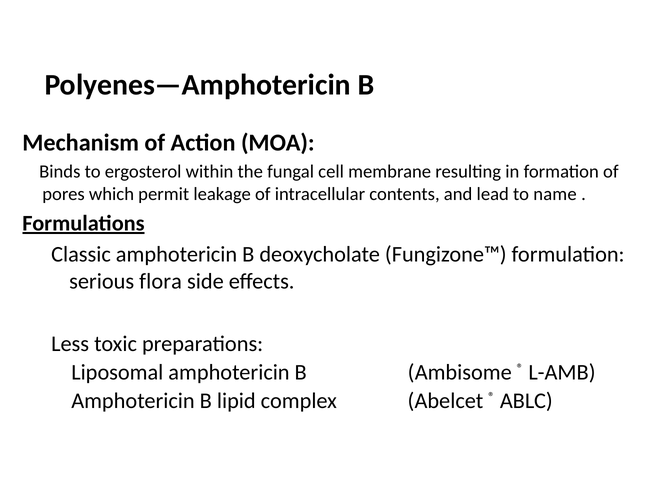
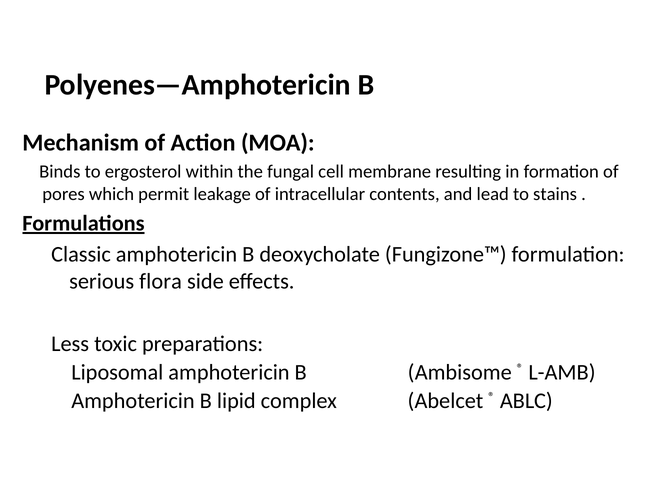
name: name -> stains (555, 194)
